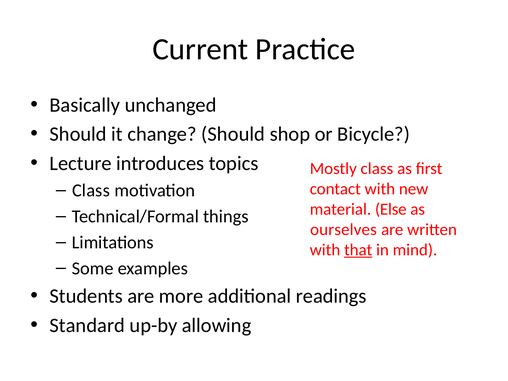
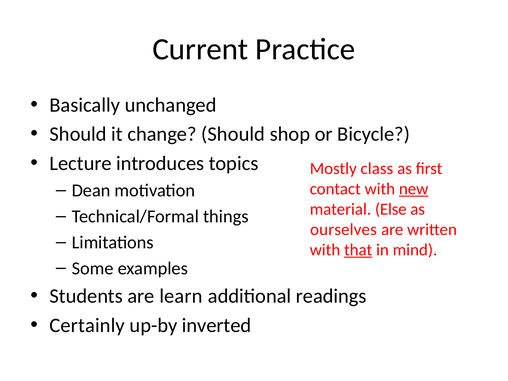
Class: Class -> Dean (91, 190)
new underline: none -> present (414, 189)
more: more -> learn (181, 296)
Standard: Standard -> Certainly (87, 325)
allowing: allowing -> inverted (217, 325)
